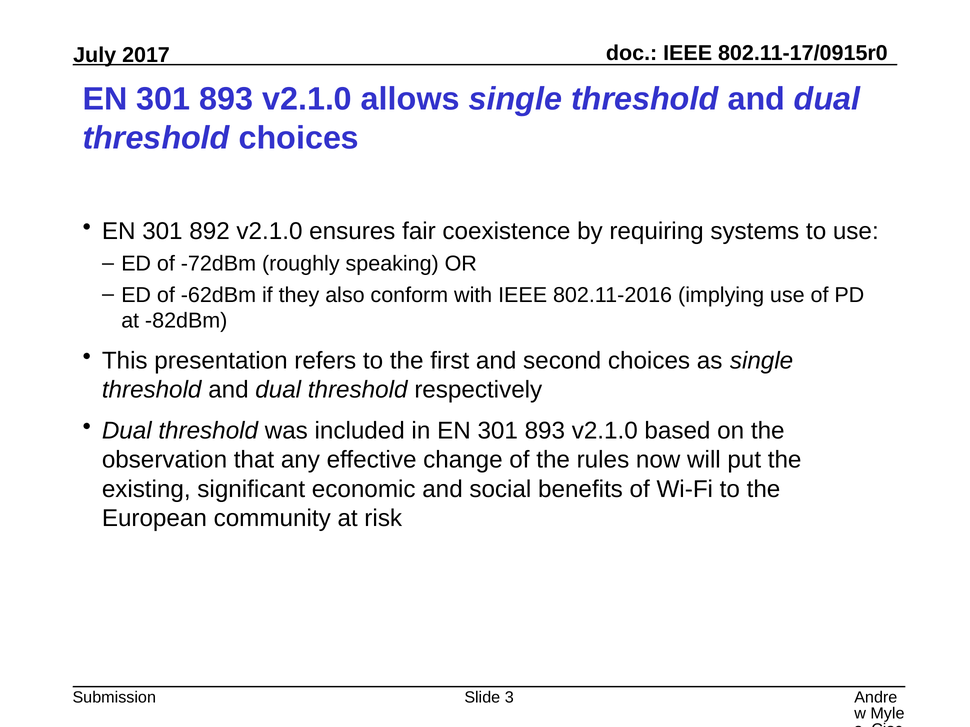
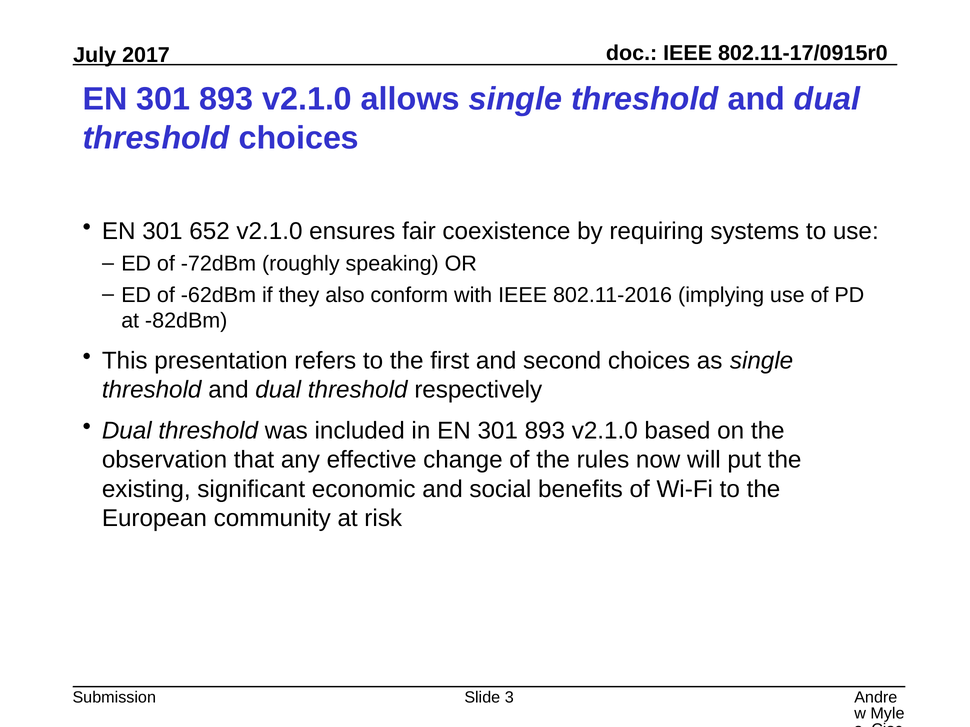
892: 892 -> 652 (210, 231)
